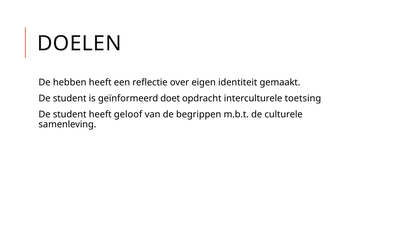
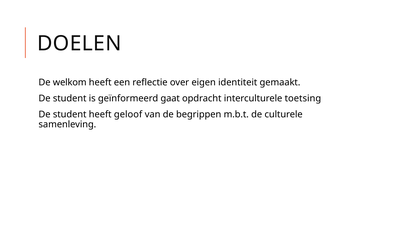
hebben: hebben -> welkom (70, 82)
doet: doet -> gaat (170, 98)
